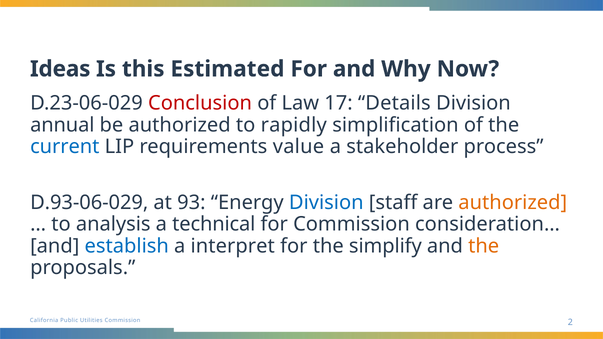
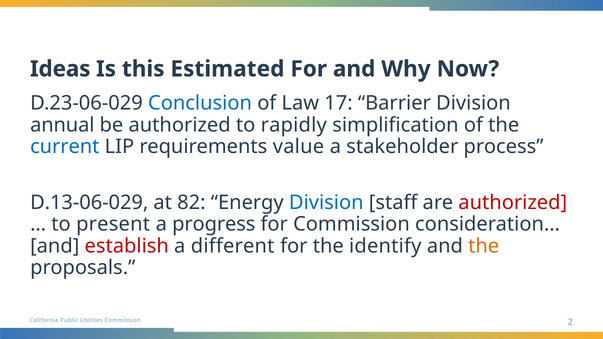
Conclusion colour: red -> blue (200, 103)
Details: Details -> Barrier (394, 103)
D.93-06-029: D.93-06-029 -> D.13-06-029 (89, 203)
93: 93 -> 82 (191, 203)
authorized colour: orange -> red (513, 203)
analysis: analysis -> present (113, 224)
technical: technical -> progress (214, 224)
establish colour: blue -> red (127, 246)
interpret: interpret -> different (233, 246)
simplify: simplify -> identify (385, 246)
